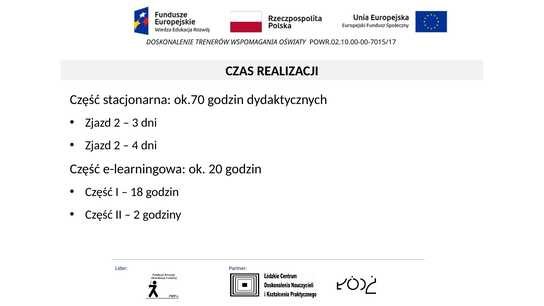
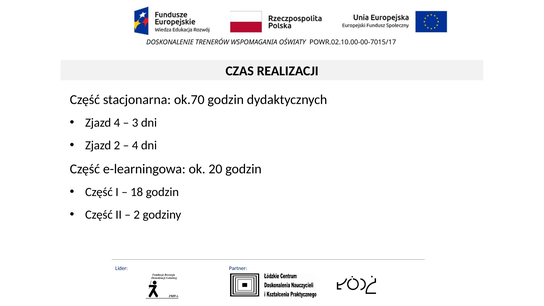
2: 2 -> 4 (117, 123)
